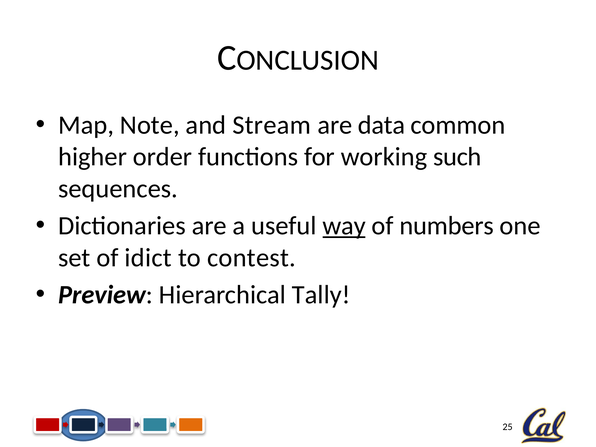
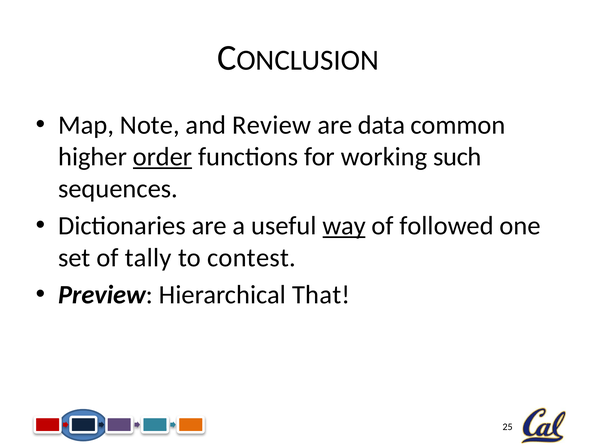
Stream: Stream -> Review (272, 125)
order underline: none -> present (162, 157)
numbers: numbers -> followed (447, 226)
idict: idict -> tally (148, 258)
Tally: Tally -> That (321, 295)
